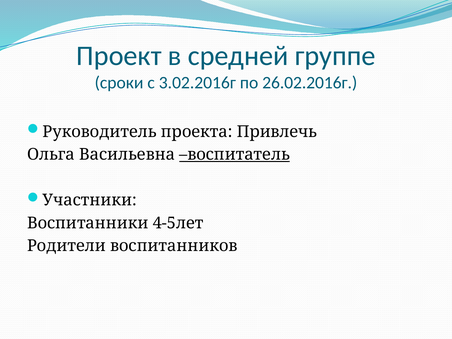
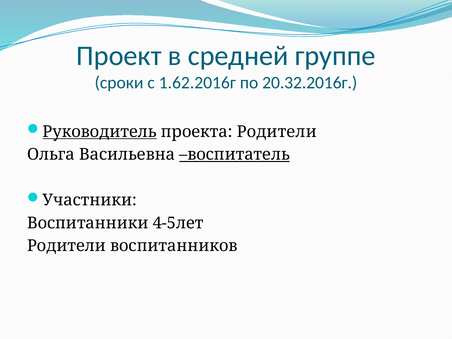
3.02.2016г: 3.02.2016г -> 1.62.2016г (197, 83)
26.02.2016г: 26.02.2016г -> 20.32.2016г (310, 83)
Руководитель underline: none -> present (100, 132)
проекта Привлечь: Привлечь -> Родители (277, 132)
